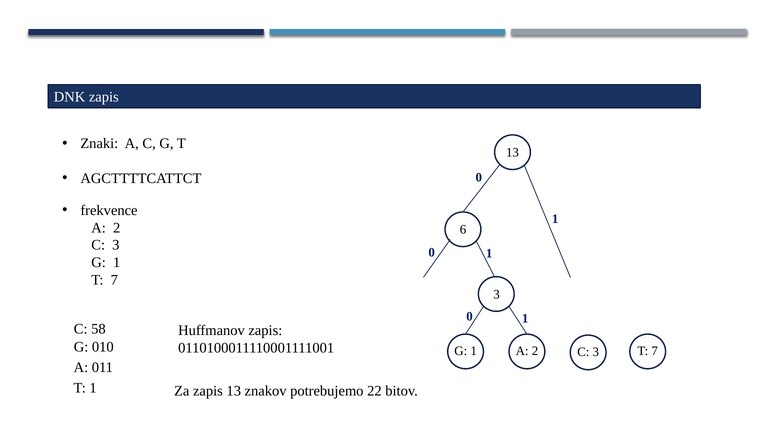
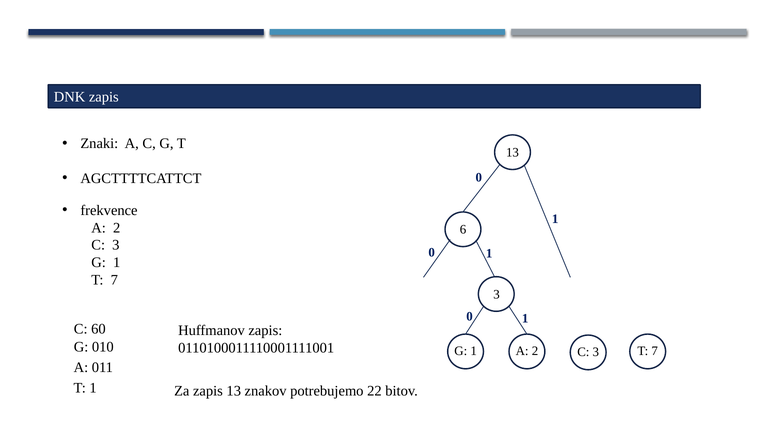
58: 58 -> 60 (98, 329)
